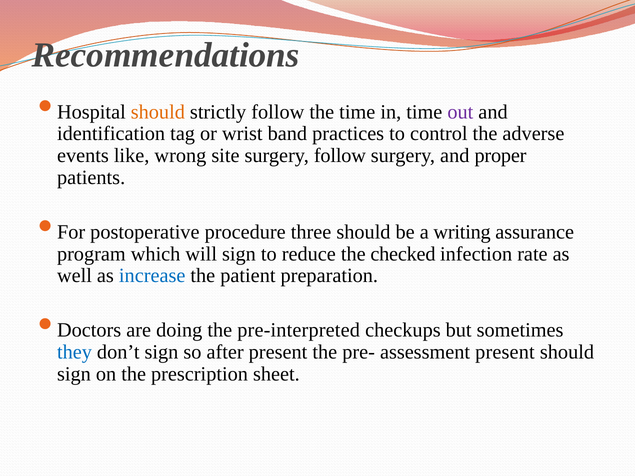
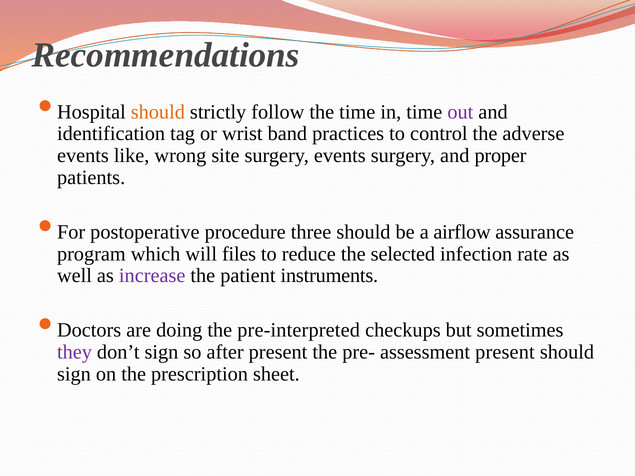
surgery follow: follow -> events (340, 156)
writing: writing -> airflow (462, 232)
will sign: sign -> files (239, 254)
checked: checked -> selected (403, 254)
increase colour: blue -> purple (152, 276)
preparation: preparation -> instruments (329, 276)
they colour: blue -> purple (74, 352)
